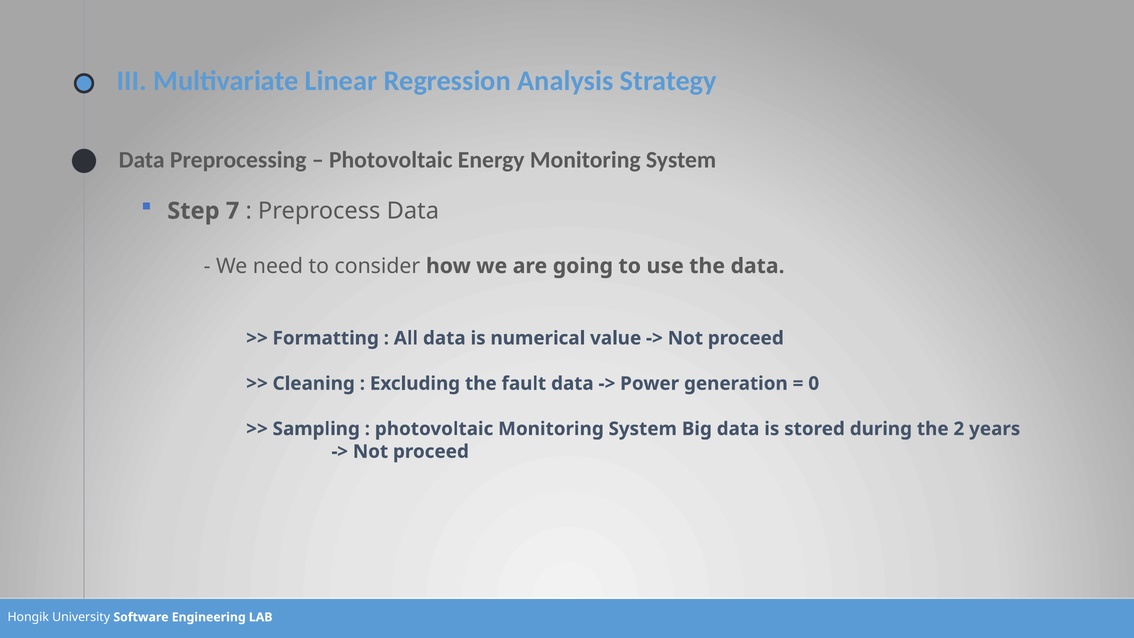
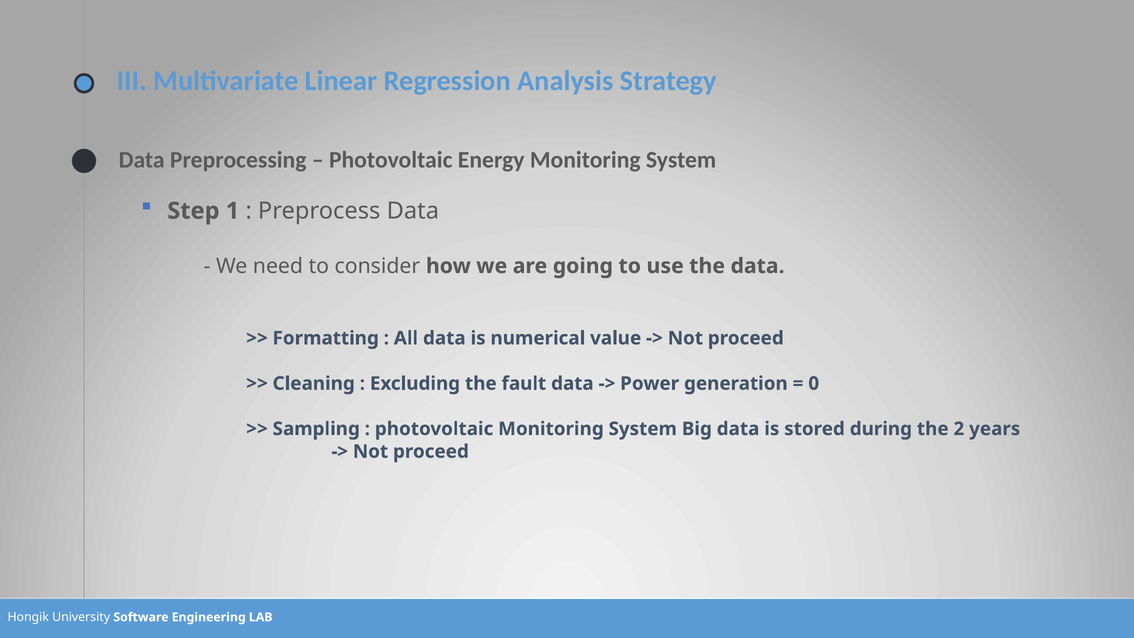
7: 7 -> 1 (233, 211)
